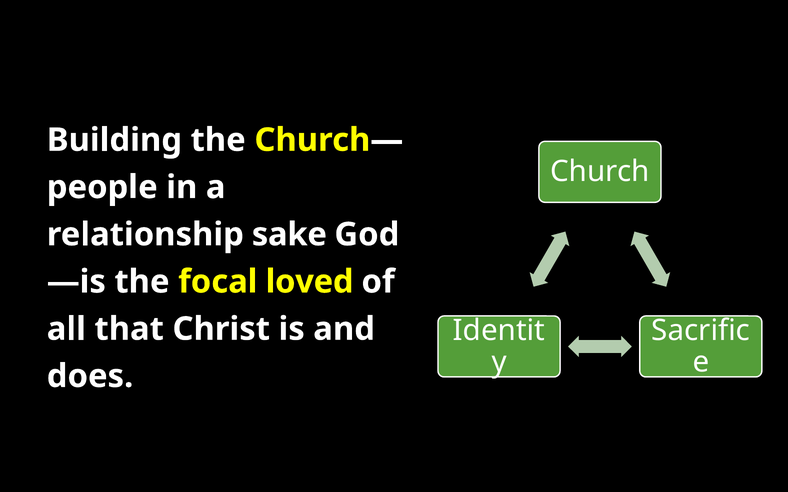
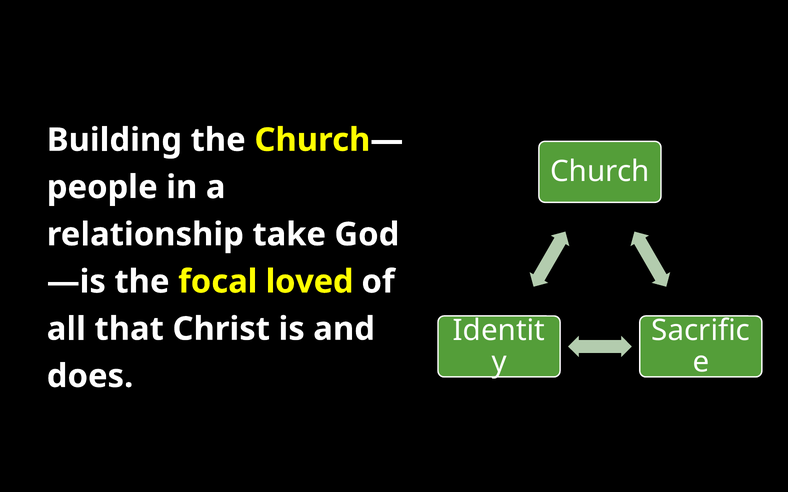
sake: sake -> take (289, 235)
